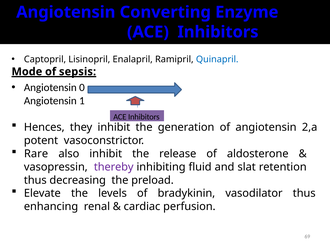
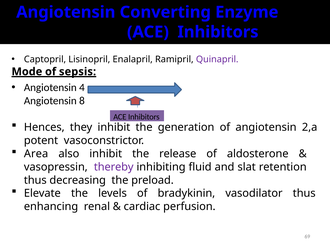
Quinapril colour: blue -> purple (217, 59)
0: 0 -> 4 (82, 87)
1: 1 -> 8 (82, 101)
Rare: Rare -> Area (36, 153)
